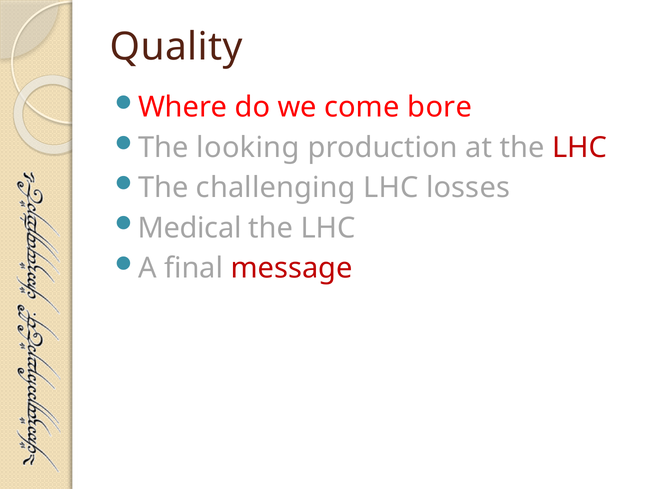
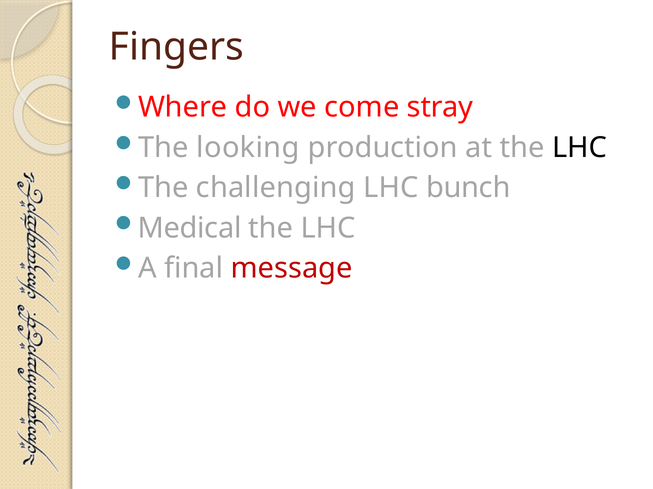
Quality: Quality -> Fingers (176, 47)
bore: bore -> stray (440, 107)
LHC colour: red -> black (580, 148)
losses: losses -> bunch (468, 188)
